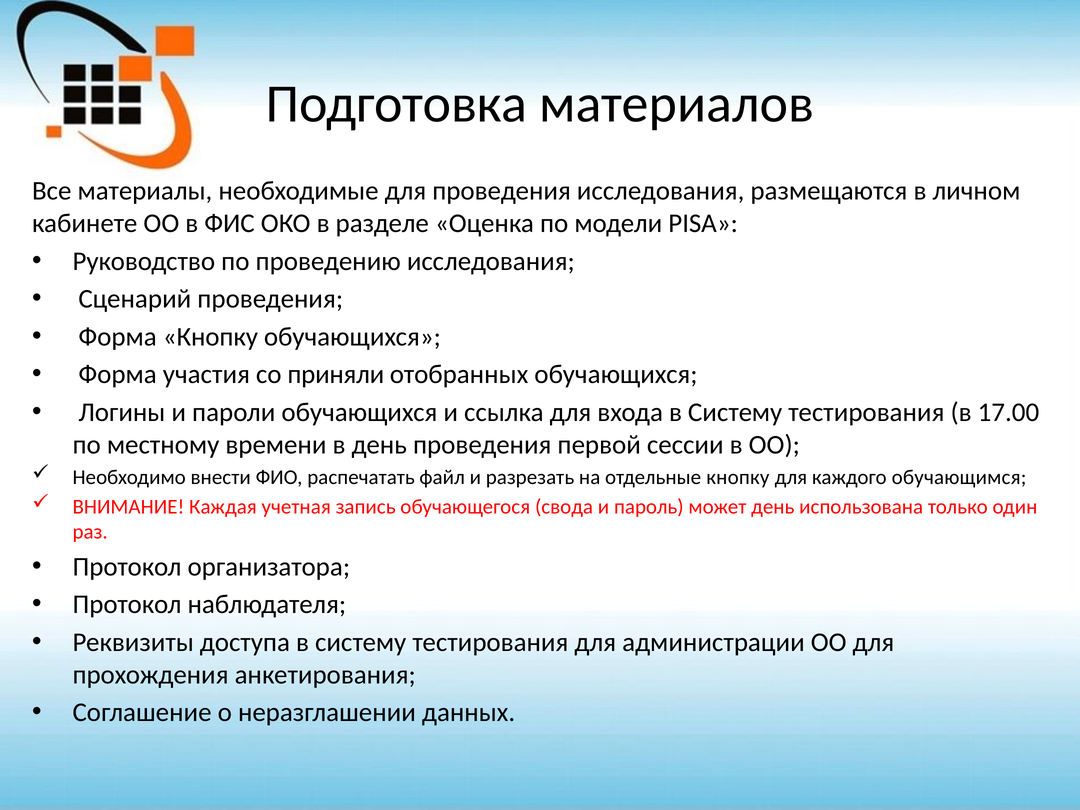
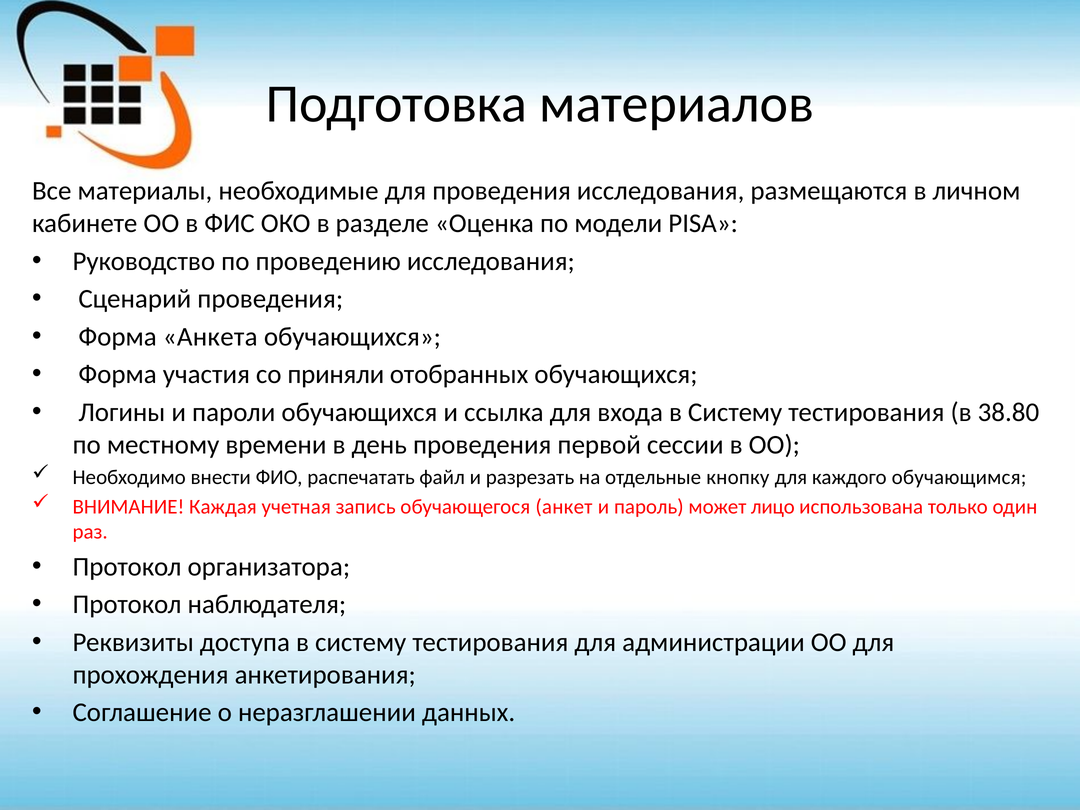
Форма Кнопку: Кнопку -> Анкета (210, 337)
17.00: 17.00 -> 38.80 (1008, 412)
свода: свода -> анкет (564, 507)
может день: день -> лицо (773, 507)
